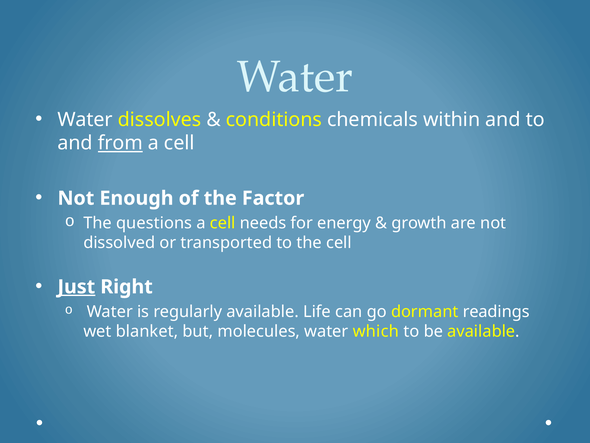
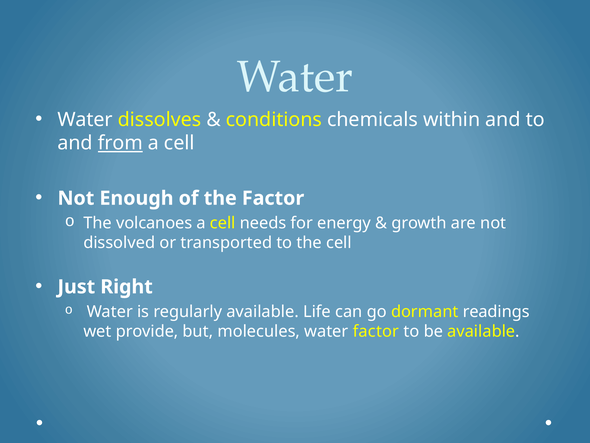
questions: questions -> volcanoes (154, 223)
Just underline: present -> none (76, 287)
blanket: blanket -> provide (147, 331)
water which: which -> factor (376, 331)
